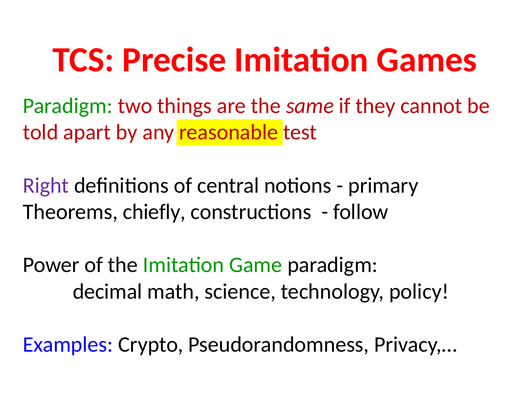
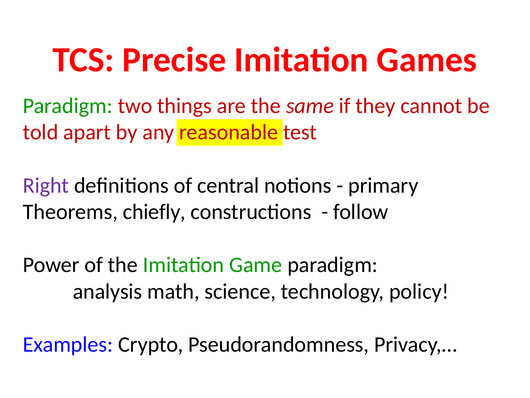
decimal: decimal -> analysis (107, 291)
